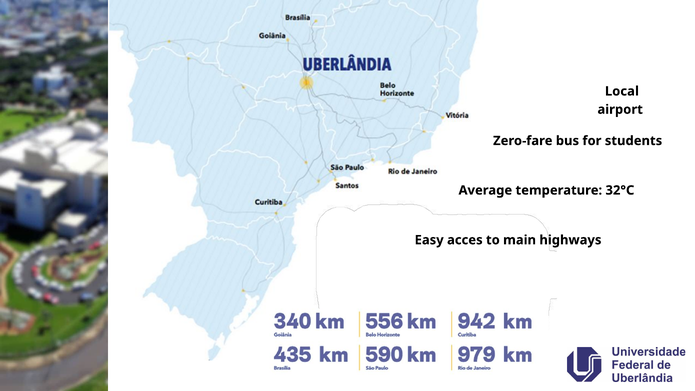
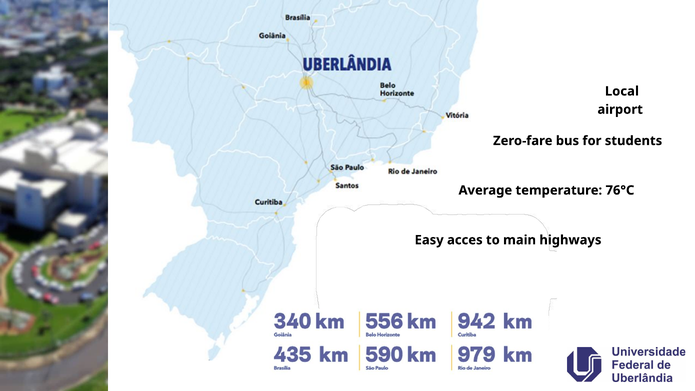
32°C: 32°C -> 76°C (620, 190)
